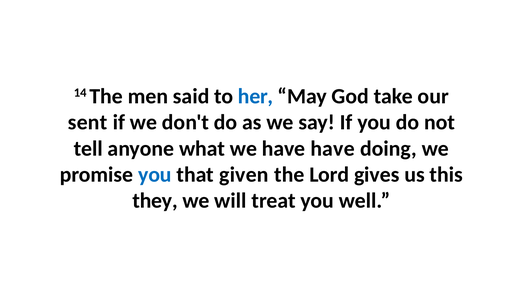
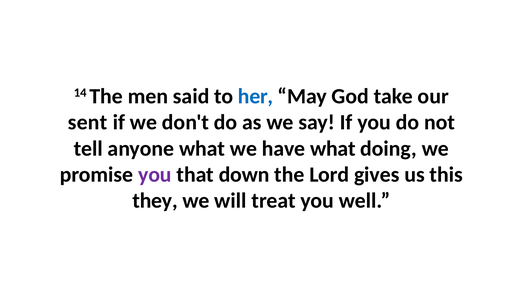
have have: have -> what (333, 149)
you colour: blue -> purple (155, 175)
given: given -> down (244, 175)
